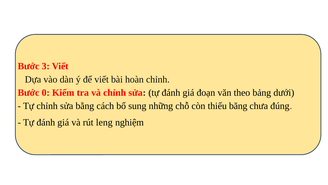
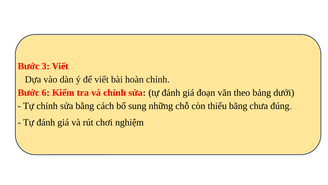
0: 0 -> 6 (46, 92)
leng: leng -> chơi (104, 122)
